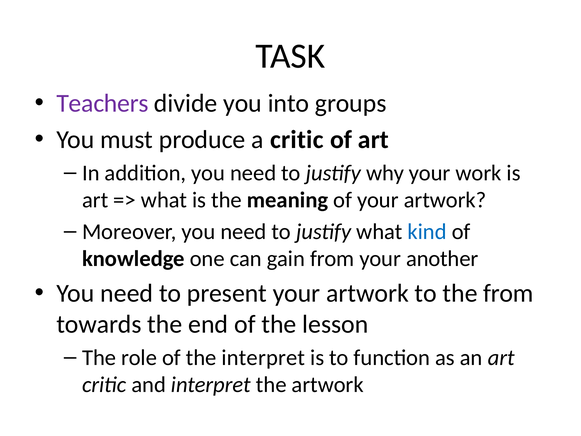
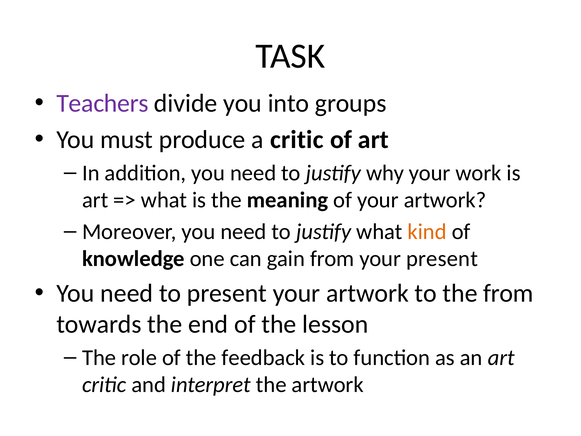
kind colour: blue -> orange (427, 231)
your another: another -> present (442, 259)
the interpret: interpret -> feedback (263, 357)
